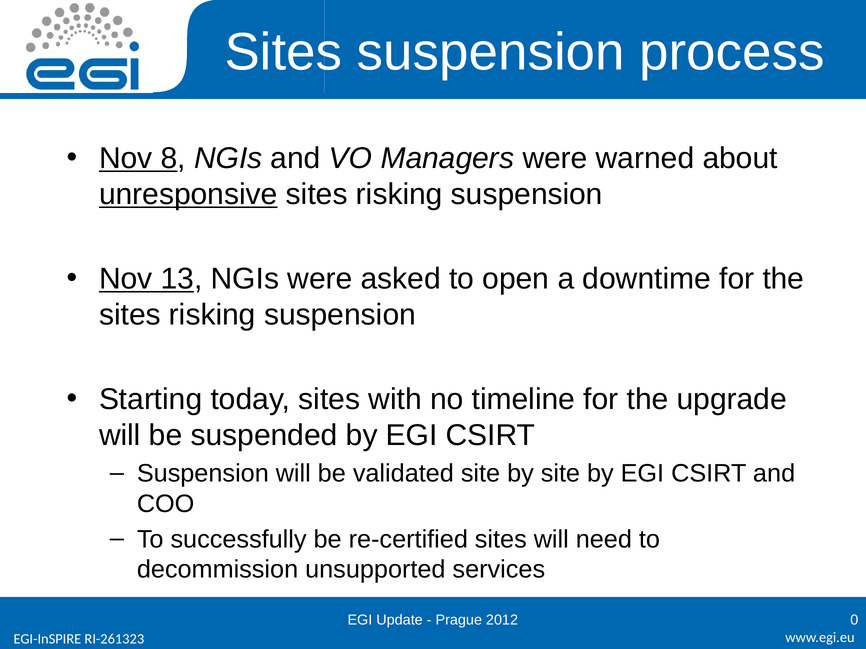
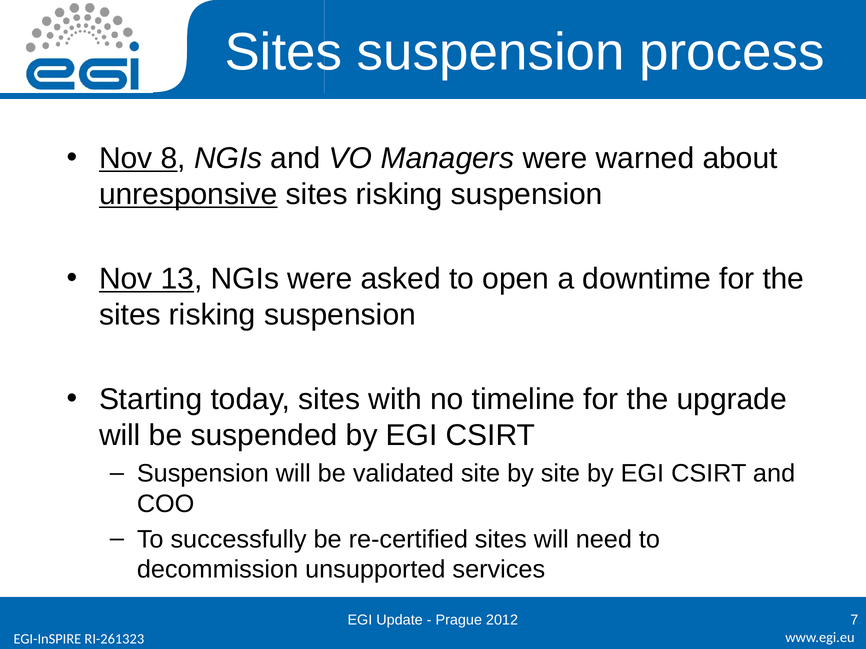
0: 0 -> 7 (854, 620)
